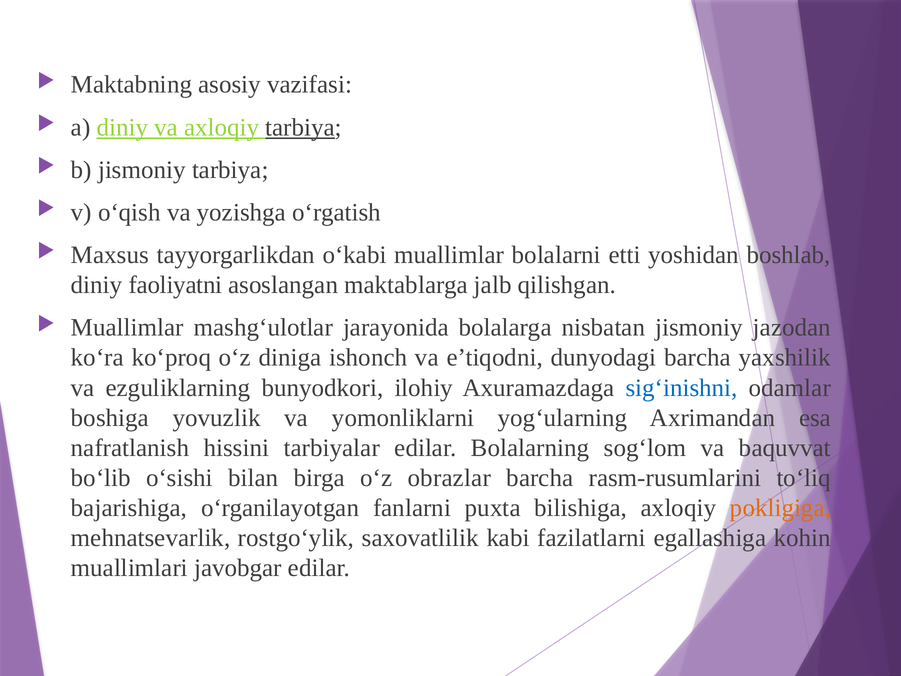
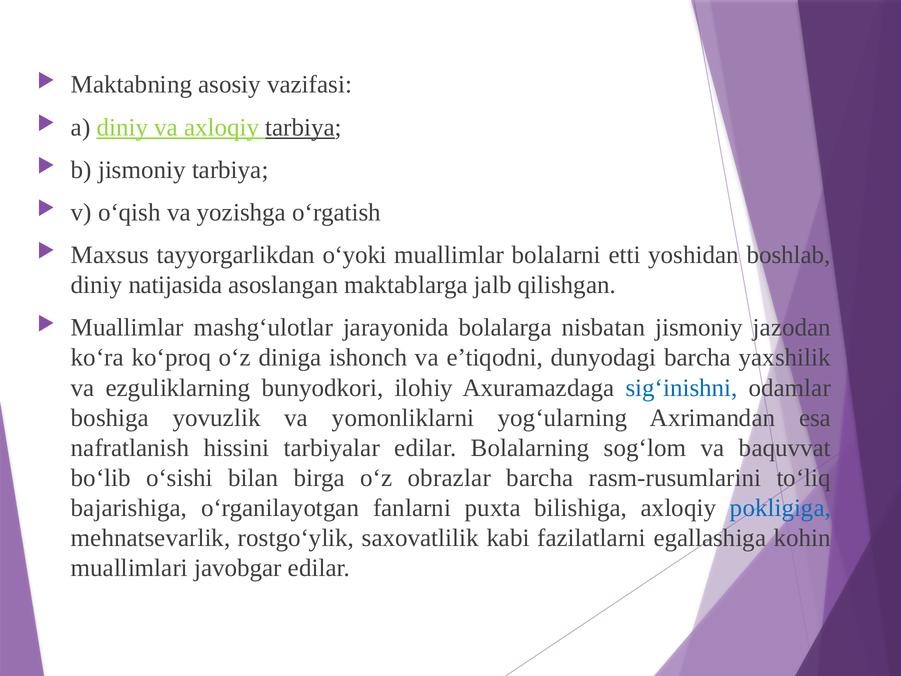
o‘kabi: o‘kabi -> o‘yoki (355, 255)
faoliyatni: faoliyatni -> natijasida (175, 285)
pokligiga colour: orange -> blue (780, 508)
